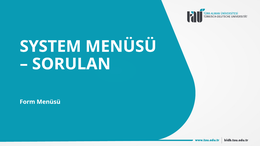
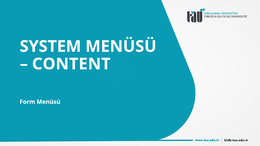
SORULAN: SORULAN -> CONTENT (71, 64)
